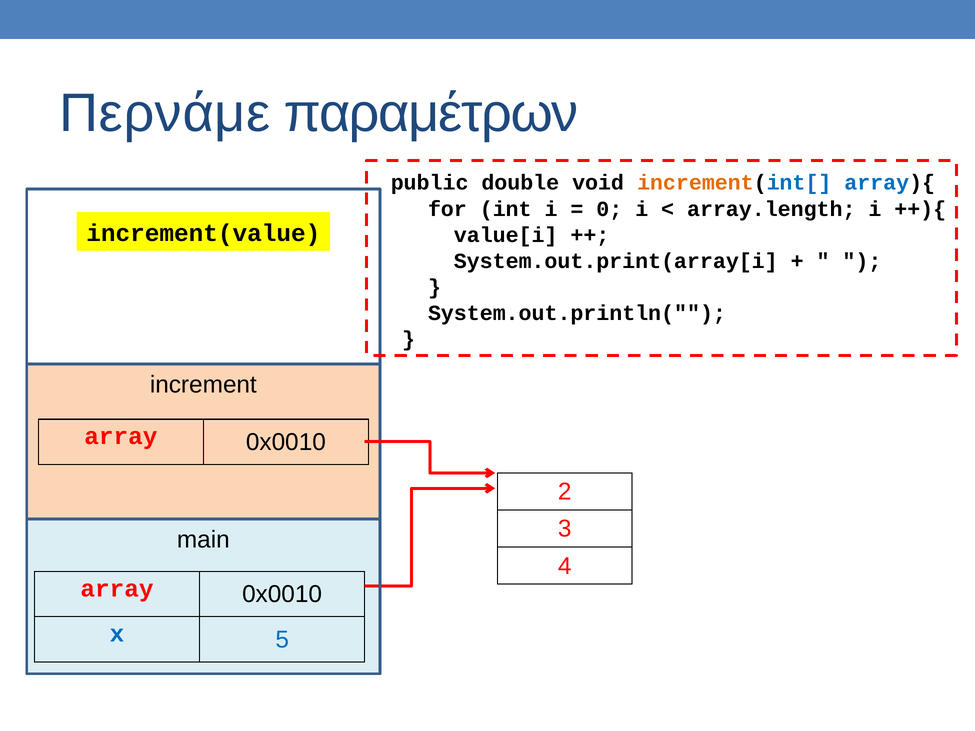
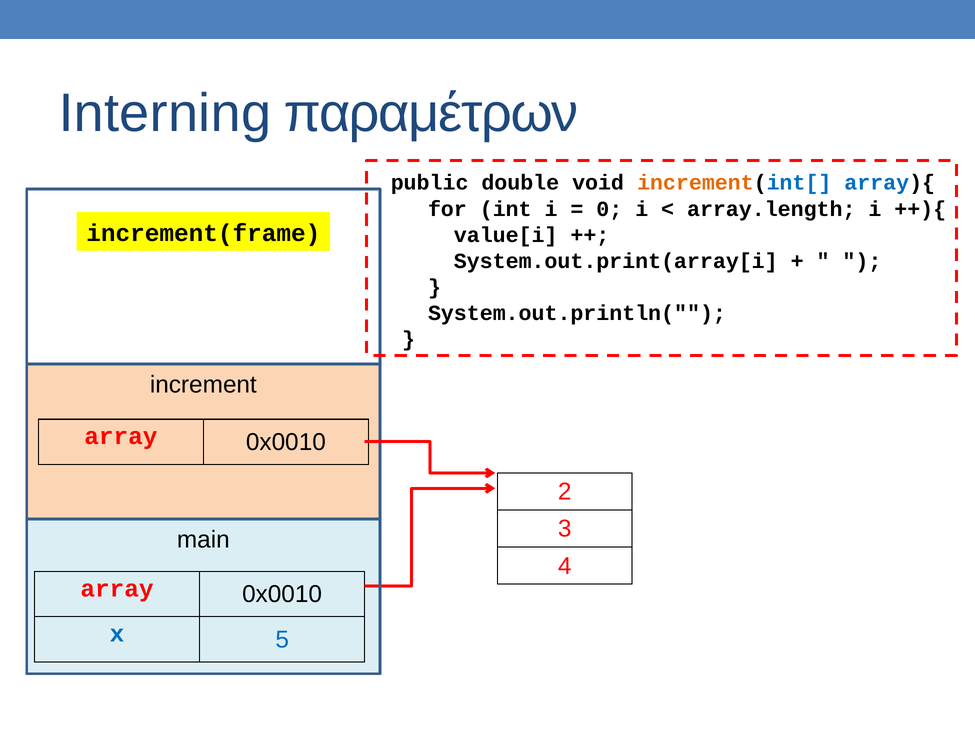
Περνάμε: Περνάμε -> Interning (165, 113)
increment(value: increment(value -> increment(frame (203, 233)
